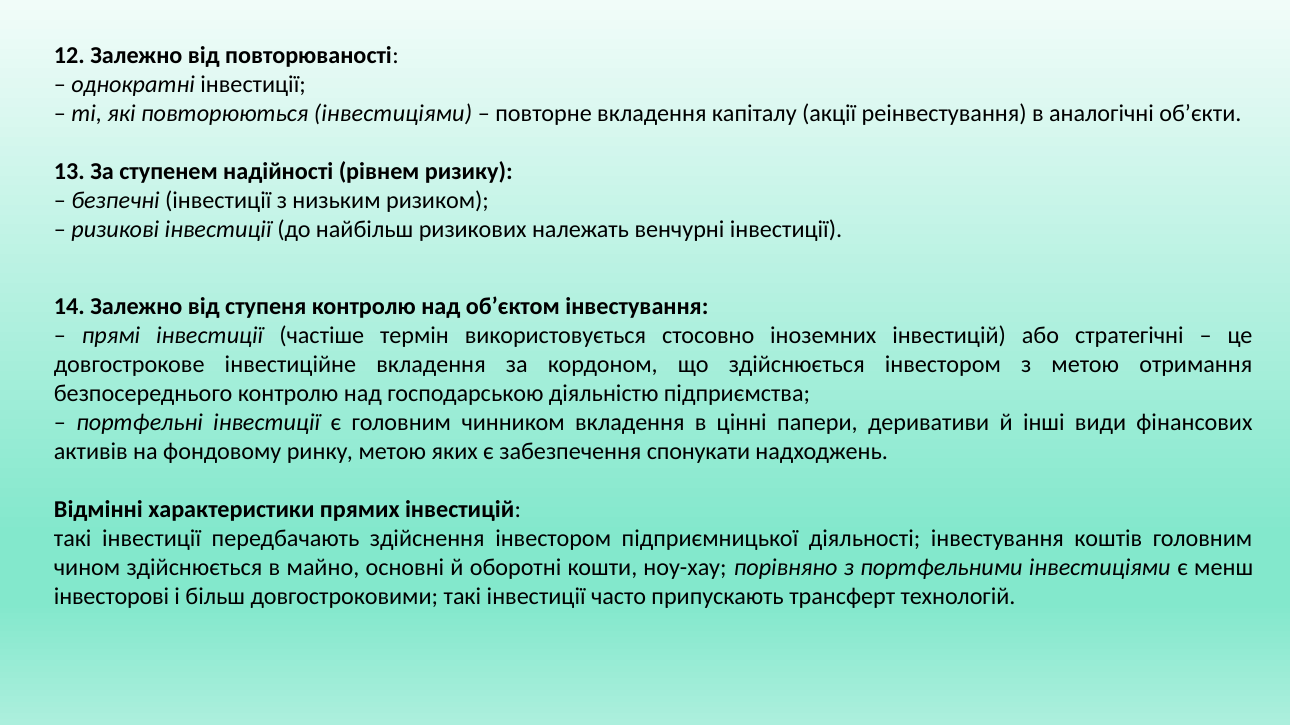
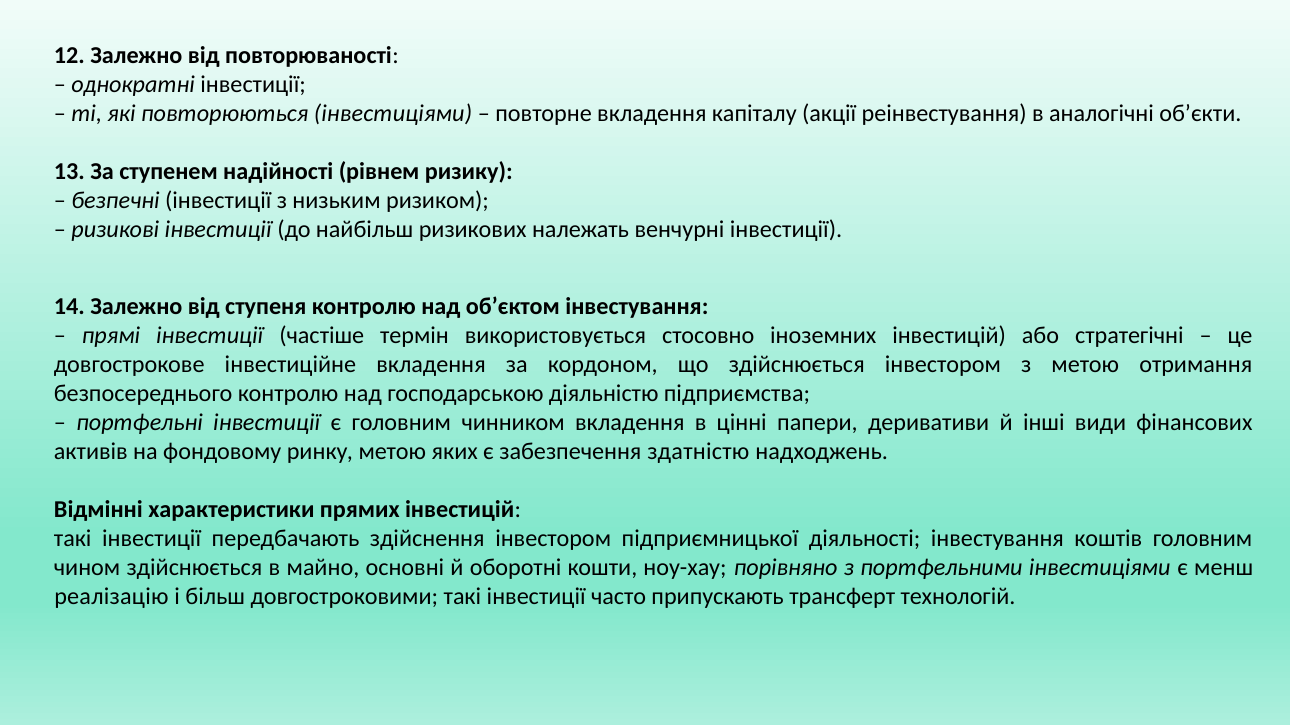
спонукати: спонукати -> здатністю (698, 452)
інвесторові: інвесторові -> реалізацію (111, 597)
